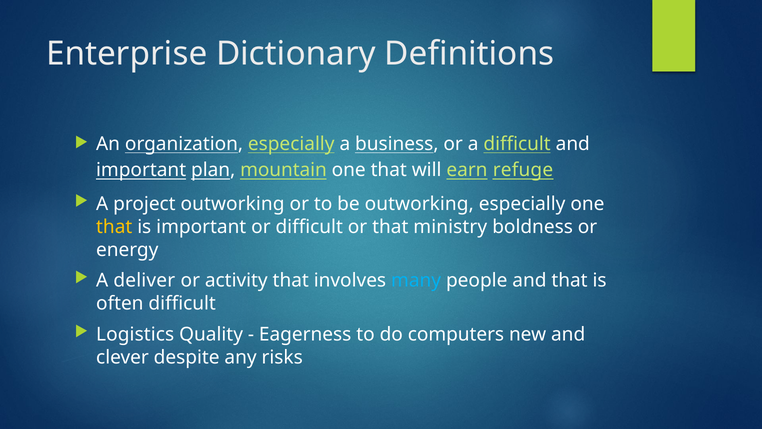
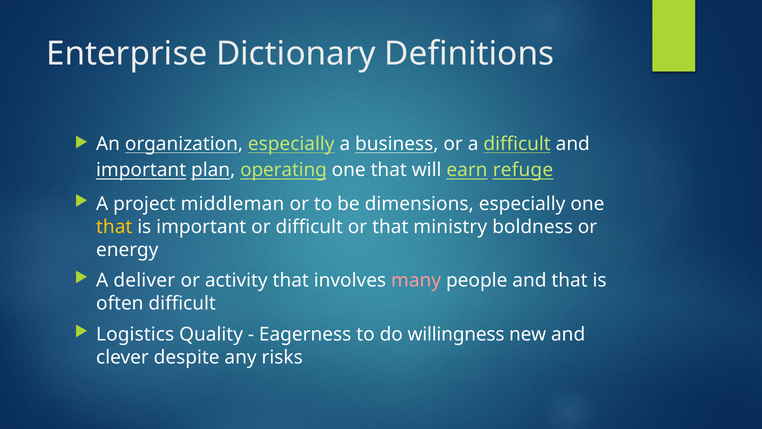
mountain: mountain -> operating (284, 170)
project outworking: outworking -> middleman (233, 204)
be outworking: outworking -> dimensions (419, 204)
many colour: light blue -> pink (416, 280)
computers: computers -> willingness (456, 334)
